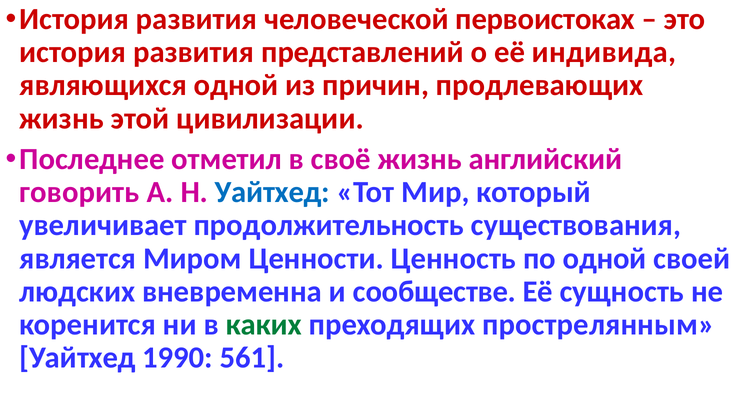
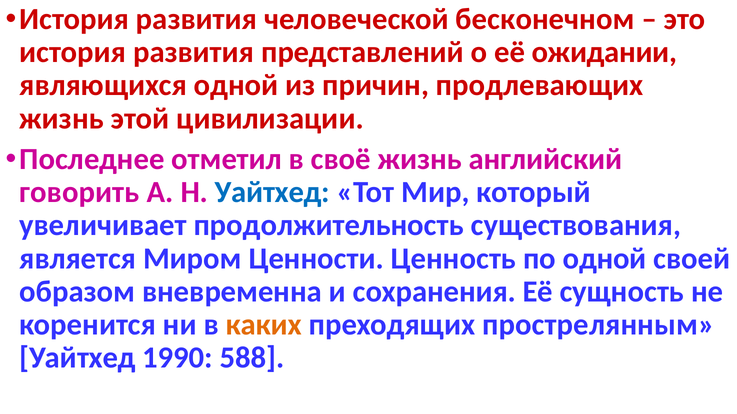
первоистоках: первоистоках -> бесконечном (545, 19)
индивида: индивида -> ожидании (604, 52)
людских: людских -> образом (77, 292)
сообществе: сообществе -> сохранения (434, 292)
каких colour: green -> orange (264, 325)
561: 561 -> 588 (252, 358)
